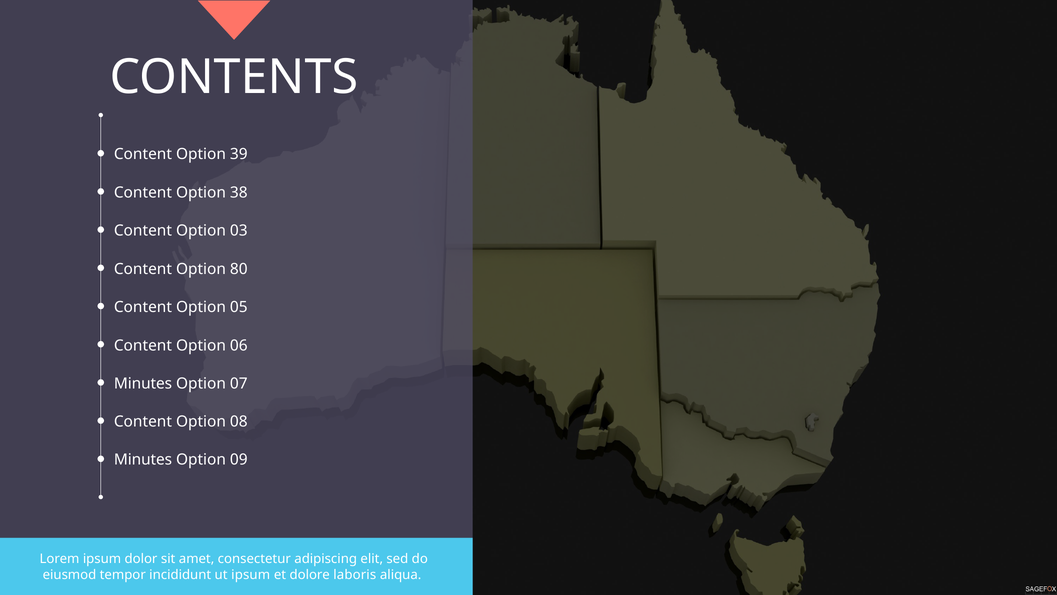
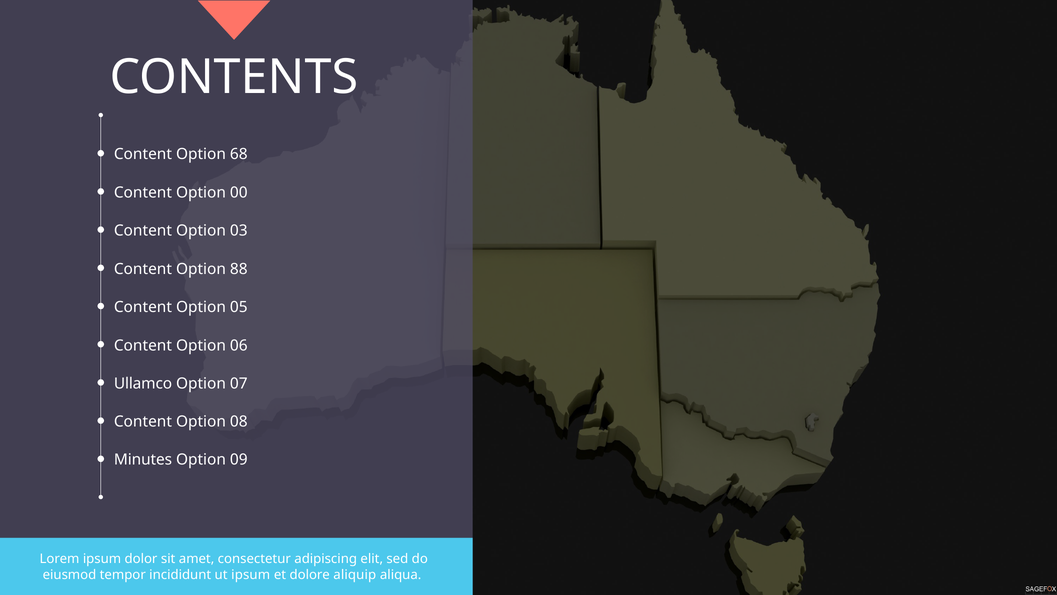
39: 39 -> 68 (239, 154)
38: 38 -> 00 (239, 192)
80: 80 -> 88 (239, 269)
Minutes: Minutes -> Ullamco (143, 383)
laboris: laboris -> aliquip (355, 575)
